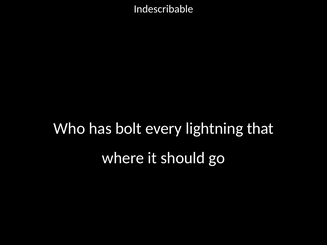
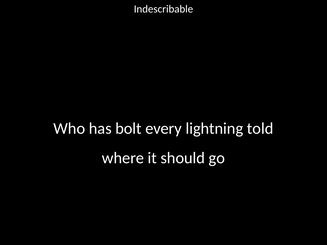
that: that -> told (260, 129)
